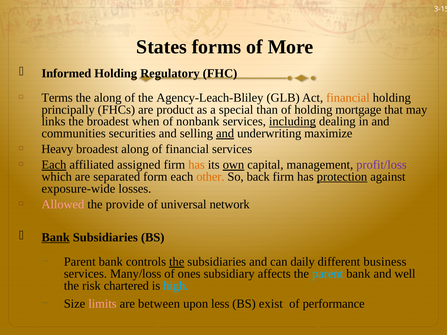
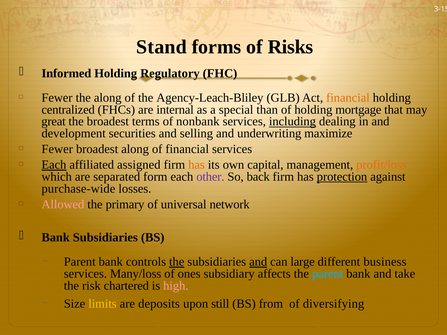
States: States -> Stand (162, 47)
More: More -> Risks (291, 47)
Terms: Terms -> Fewer (57, 98)
principally: principally -> centralized (68, 110)
product: product -> internal (175, 110)
links: links -> great (54, 122)
when: when -> terms (146, 122)
communities: communities -> development (74, 134)
and underline: present -> none (225, 134)
Heavy: Heavy -> Fewer (57, 149)
own underline: present -> none (233, 165)
profit/loss colour: purple -> orange (381, 165)
other colour: orange -> purple (210, 177)
exposure-wide: exposure-wide -> purchase-wide (78, 189)
provide: provide -> primary (125, 204)
Bank underline: present -> none (56, 238)
and underline: none -> present (258, 262)
daily: daily -> large (303, 262)
well: well -> take (405, 274)
high colour: light blue -> pink (176, 286)
limits colour: pink -> yellow (102, 304)
between: between -> deposits (159, 304)
less: less -> still (220, 304)
exist: exist -> from (271, 304)
performance: performance -> diversifying (334, 304)
